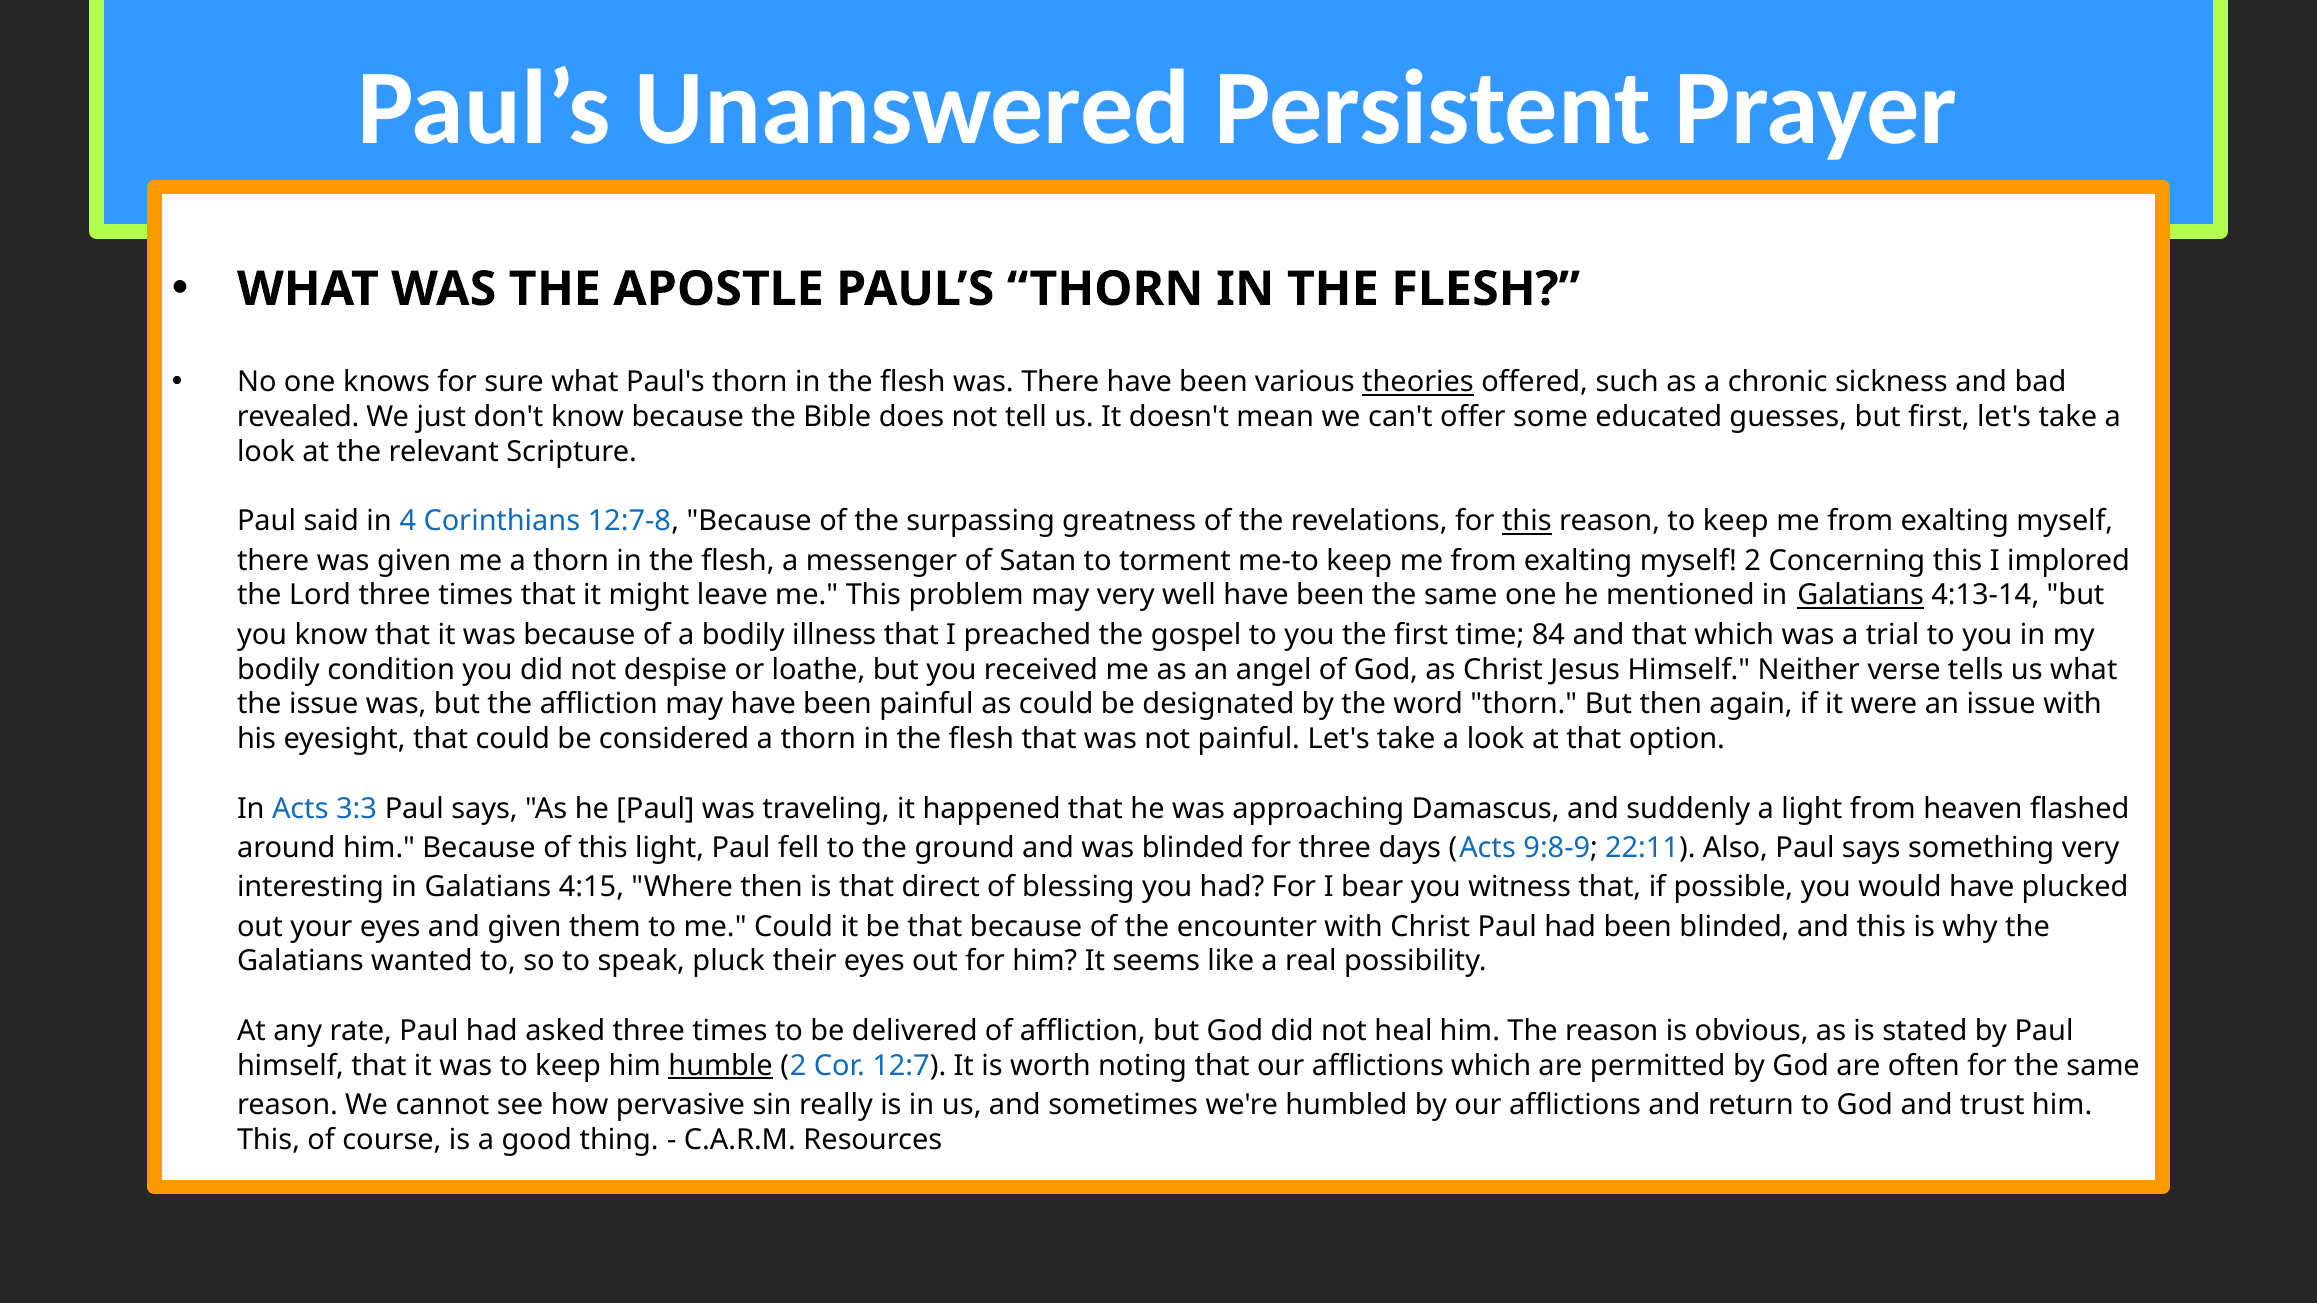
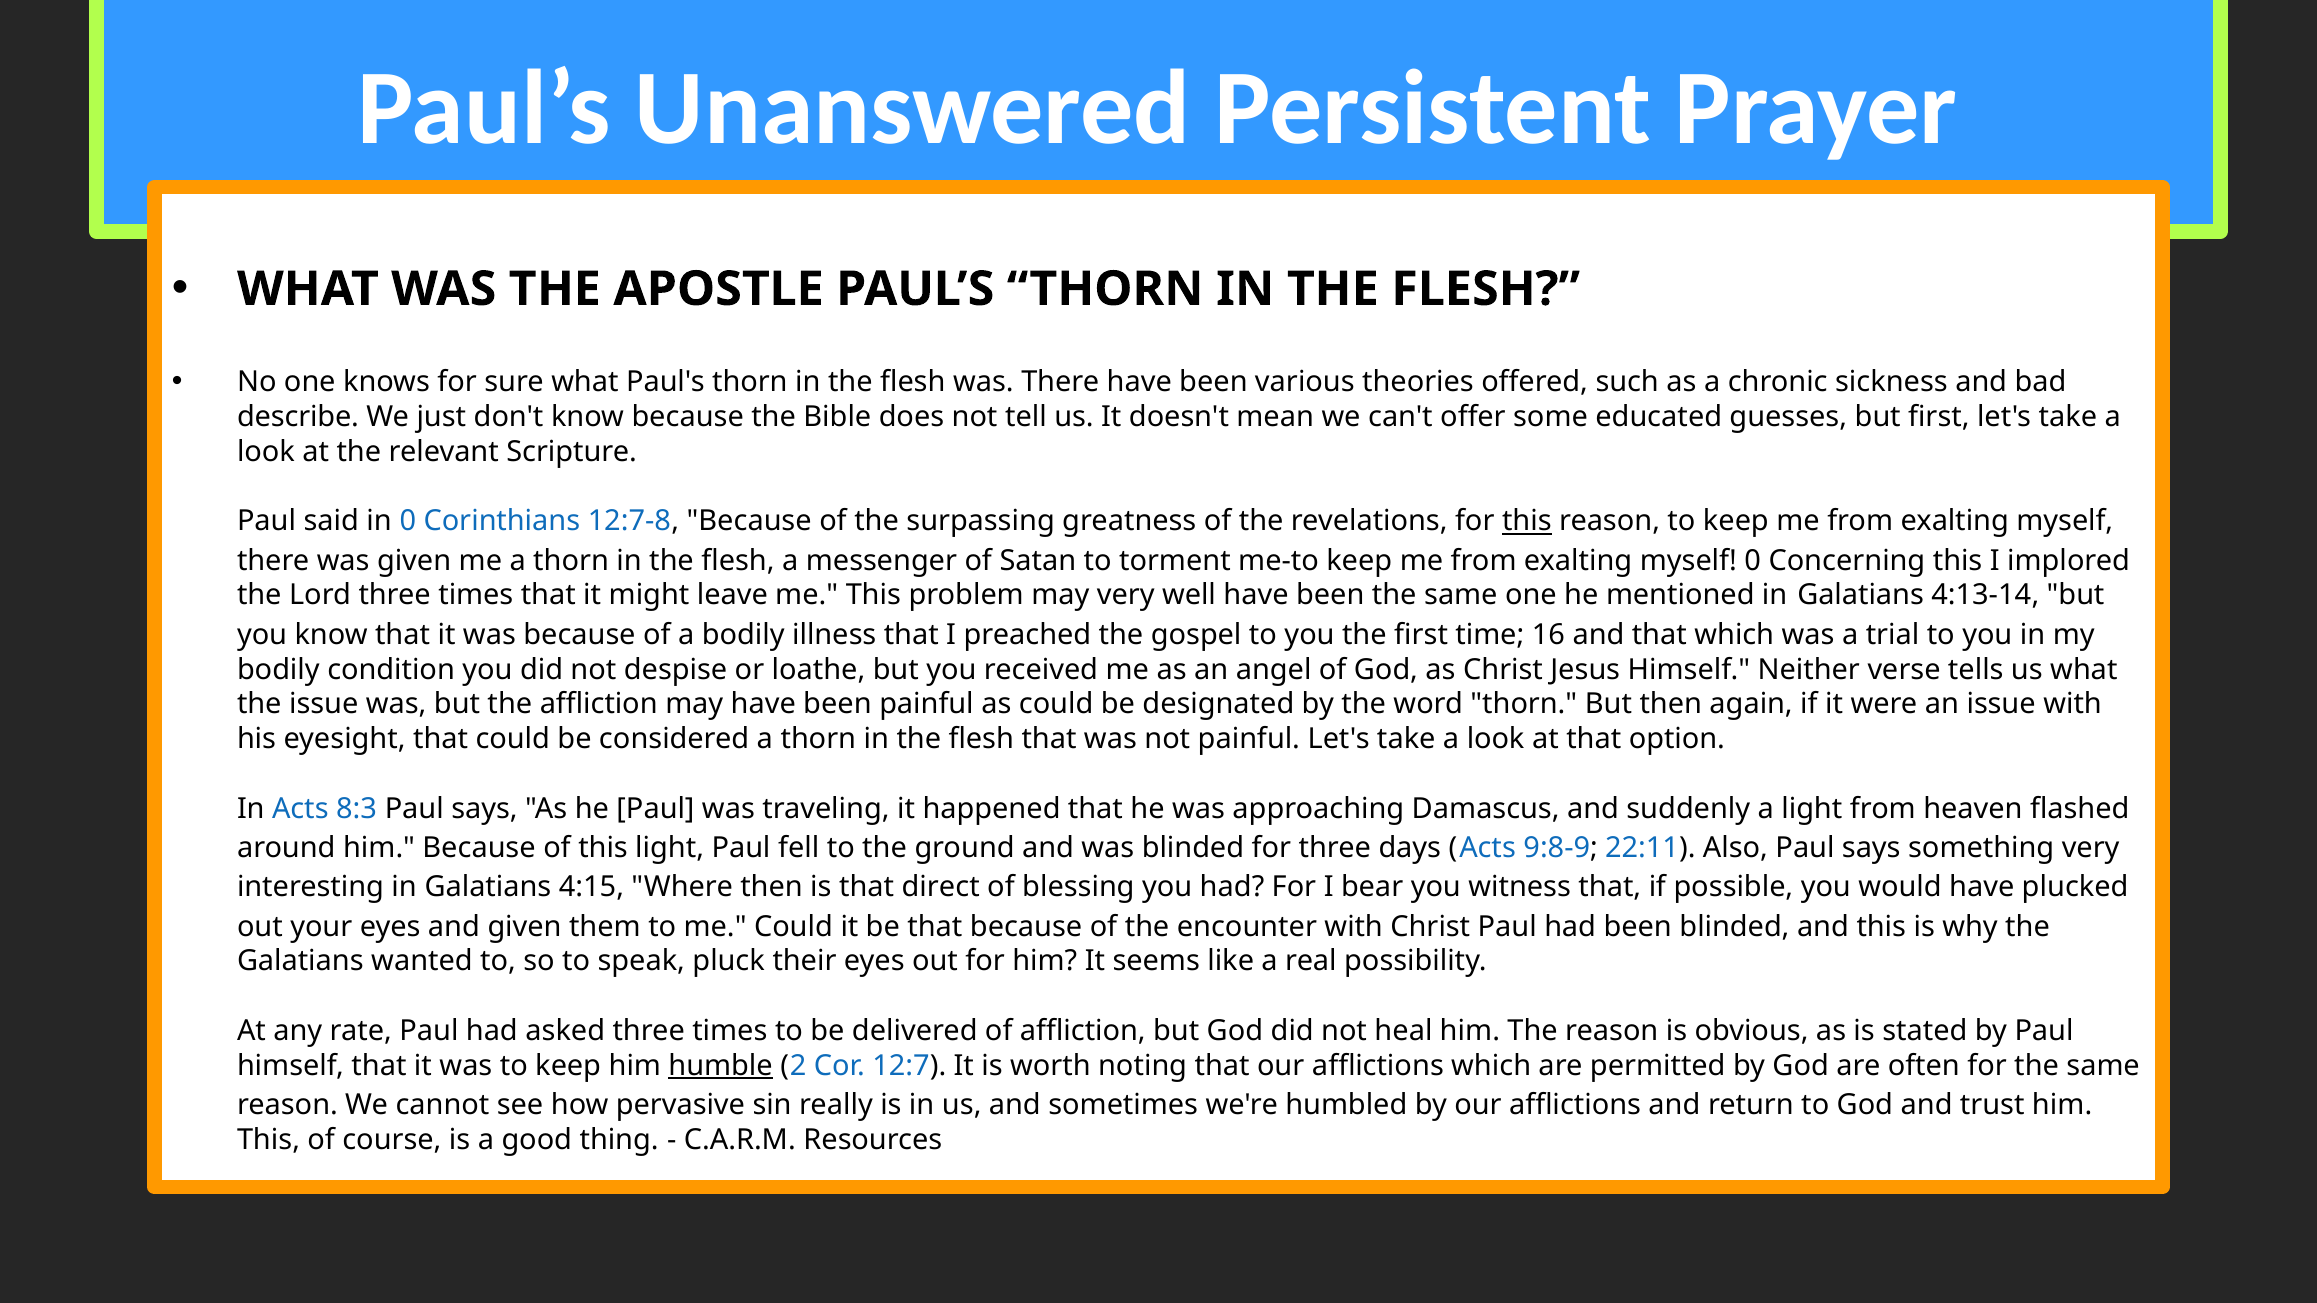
theories underline: present -> none (1418, 382)
revealed: revealed -> describe (298, 417)
in 4: 4 -> 0 (408, 521)
myself 2: 2 -> 0 (1753, 561)
Galatians underline: present -> none (1861, 596)
84: 84 -> 16 (1548, 635)
3:3: 3:3 -> 8:3 (356, 809)
